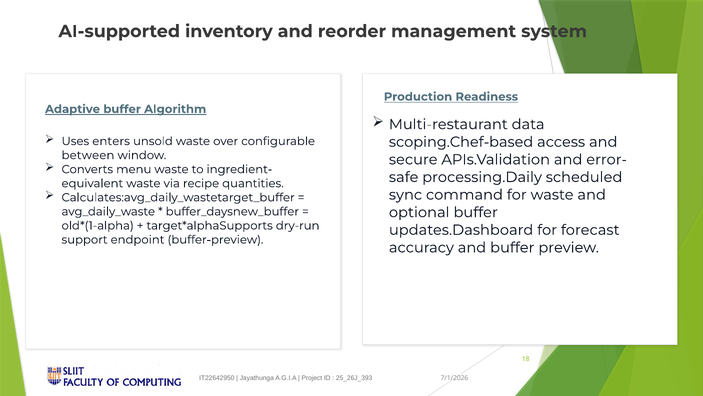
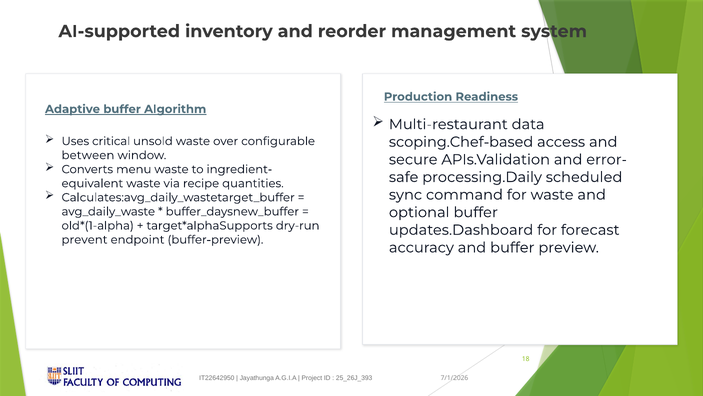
enters: enters -> critical (111, 141)
support: support -> prevent (85, 239)
